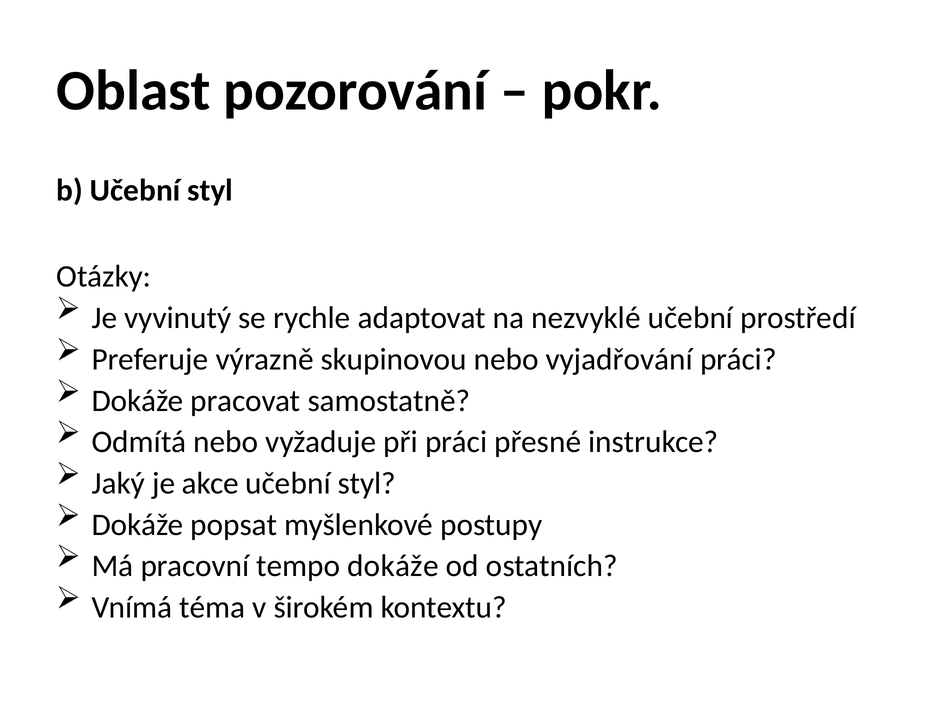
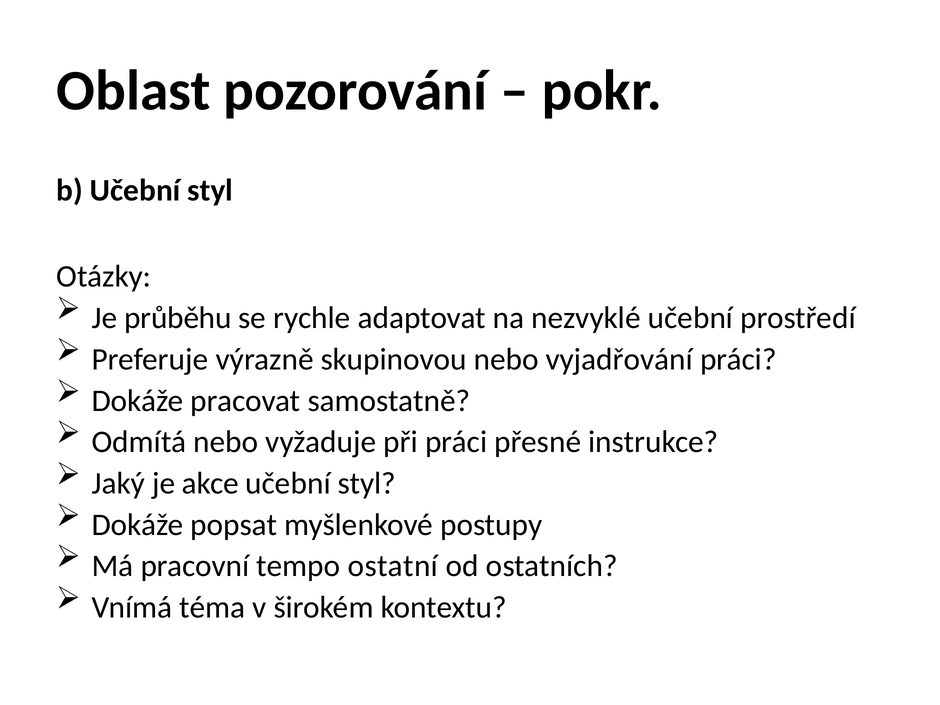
vyvinutý: vyvinutý -> průběhu (178, 318)
tempo dokáže: dokáže -> ostatní (393, 566)
